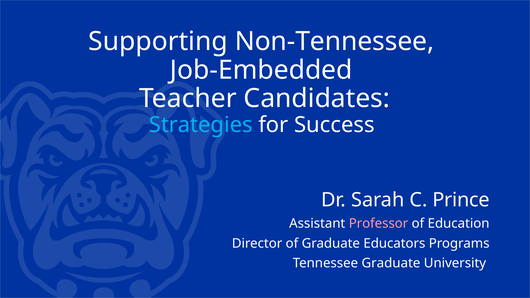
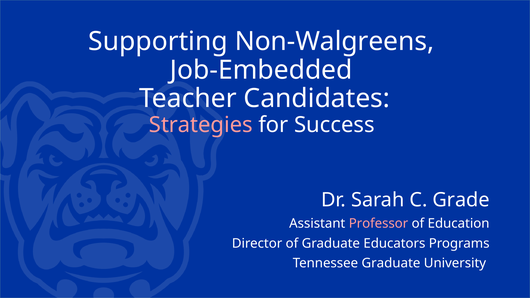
Non-Tennessee: Non-Tennessee -> Non-Walgreens (334, 41)
Strategies colour: light blue -> pink (201, 125)
Prince: Prince -> Grade (461, 200)
